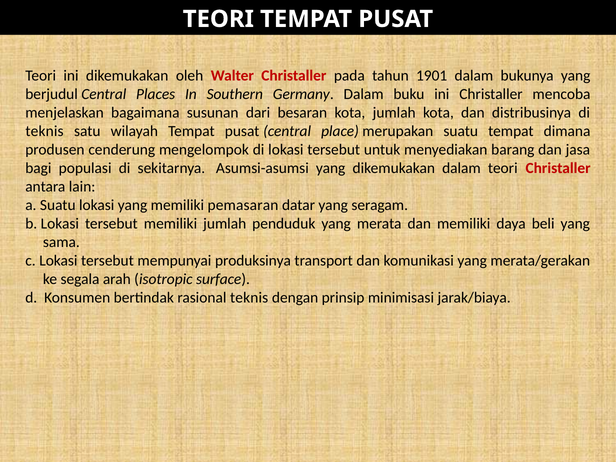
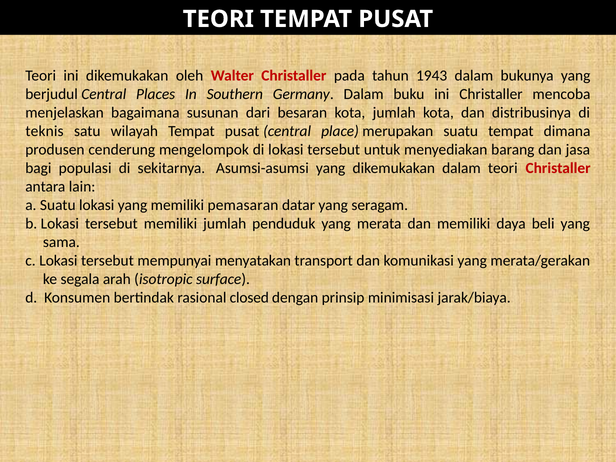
1901: 1901 -> 1943 (432, 76)
produksinya: produksinya -> menyatakan (253, 261)
rasional teknis: teknis -> closed (249, 298)
